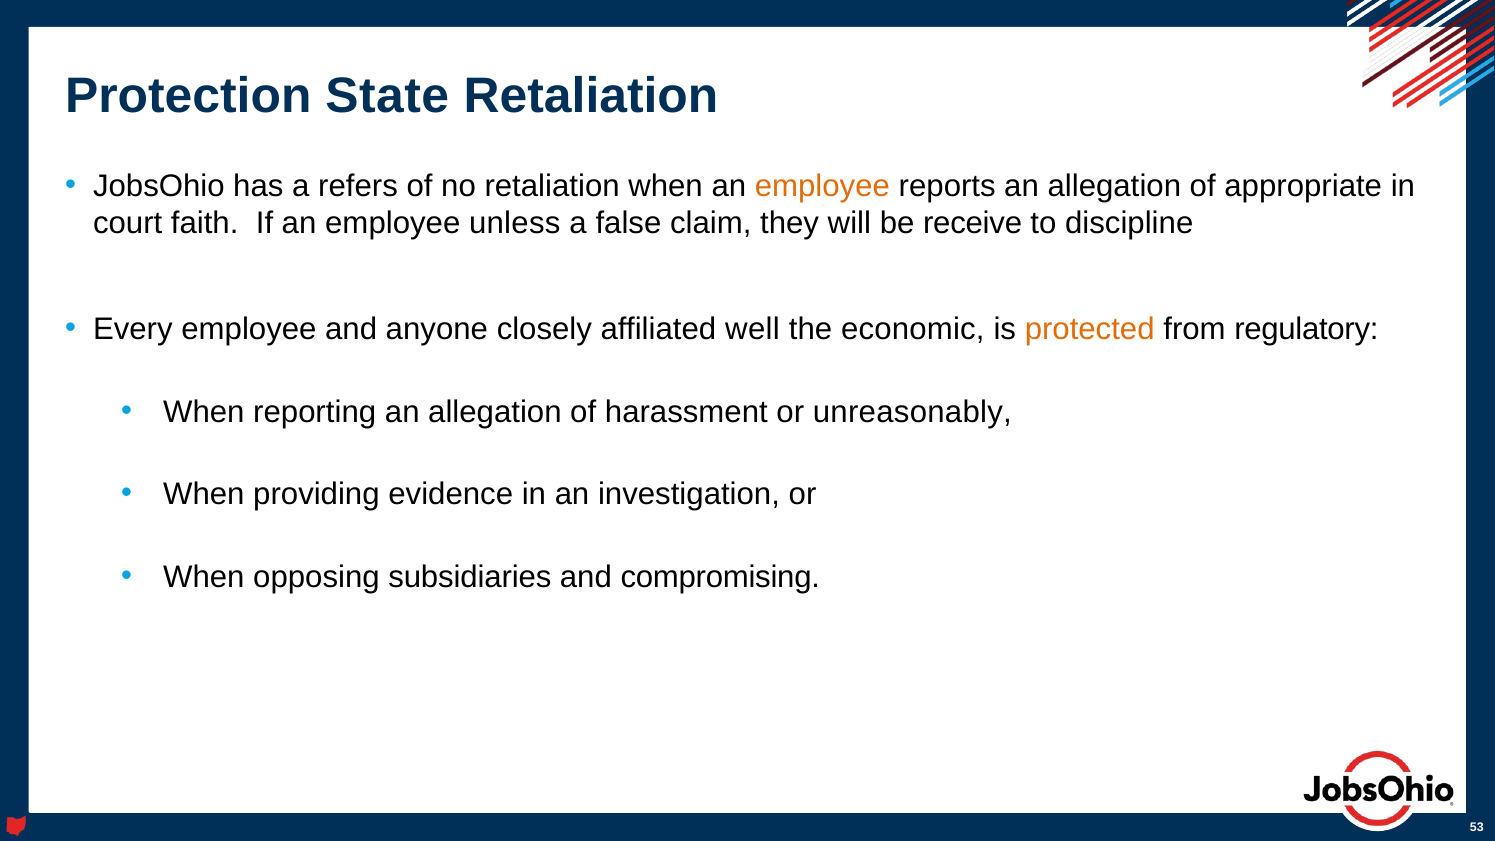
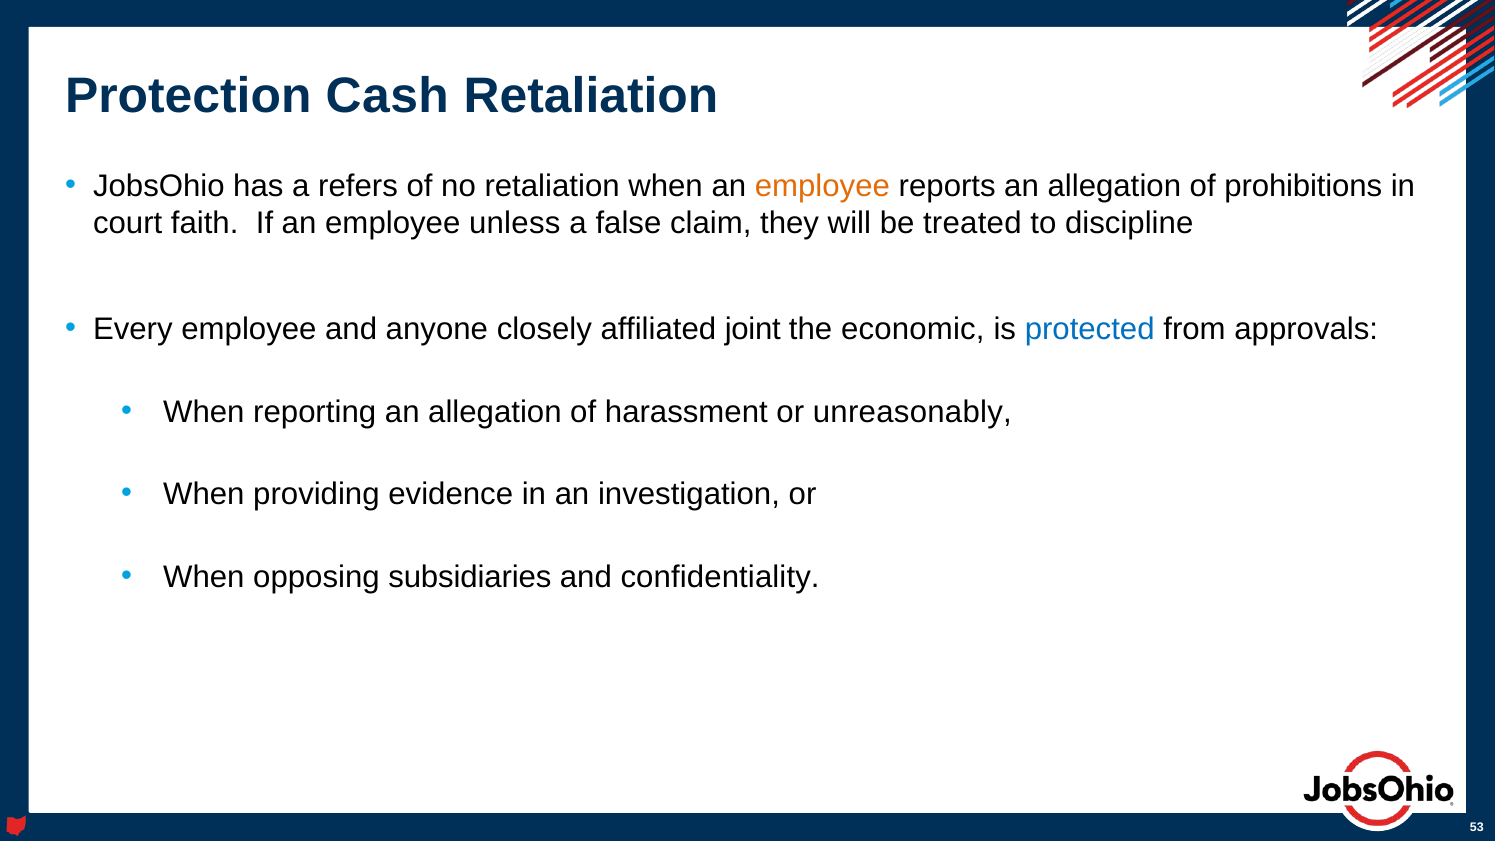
State: State -> Cash (387, 97)
appropriate: appropriate -> prohibitions (1303, 186)
receive: receive -> treated (972, 223)
well: well -> joint (753, 329)
protected colour: orange -> blue (1090, 329)
regulatory: regulatory -> approvals (1306, 329)
compromising: compromising -> confidentiality (720, 577)
